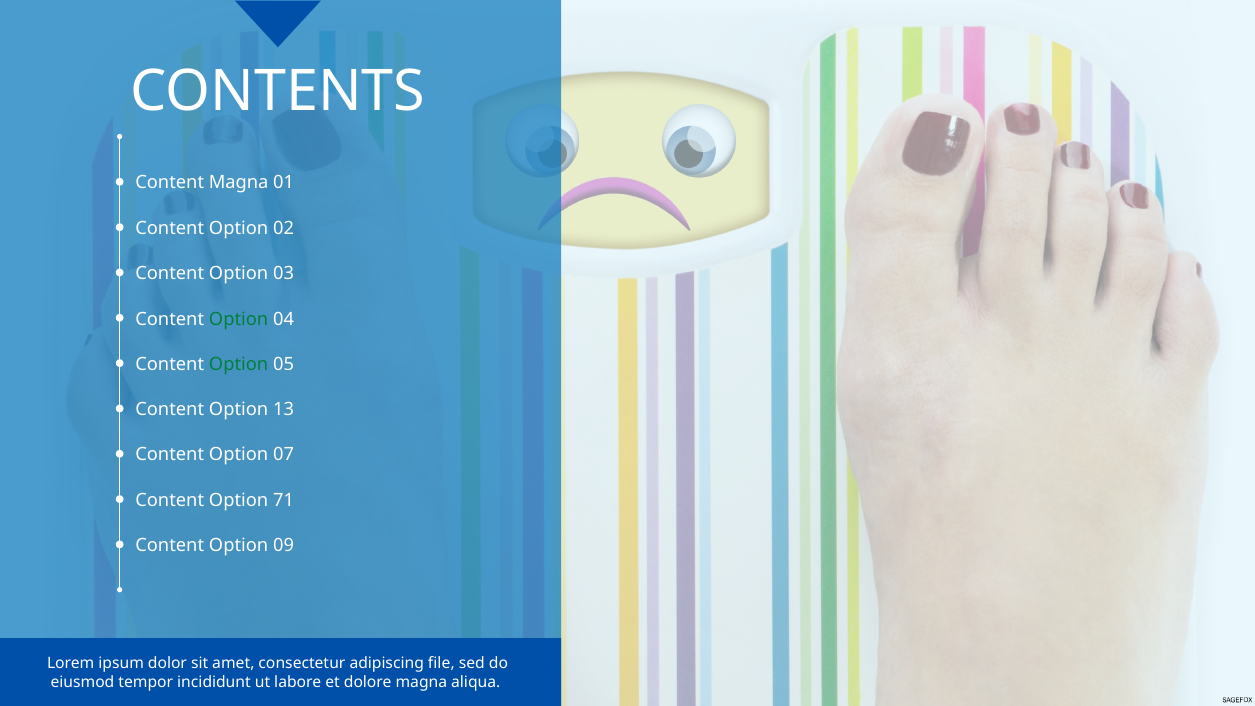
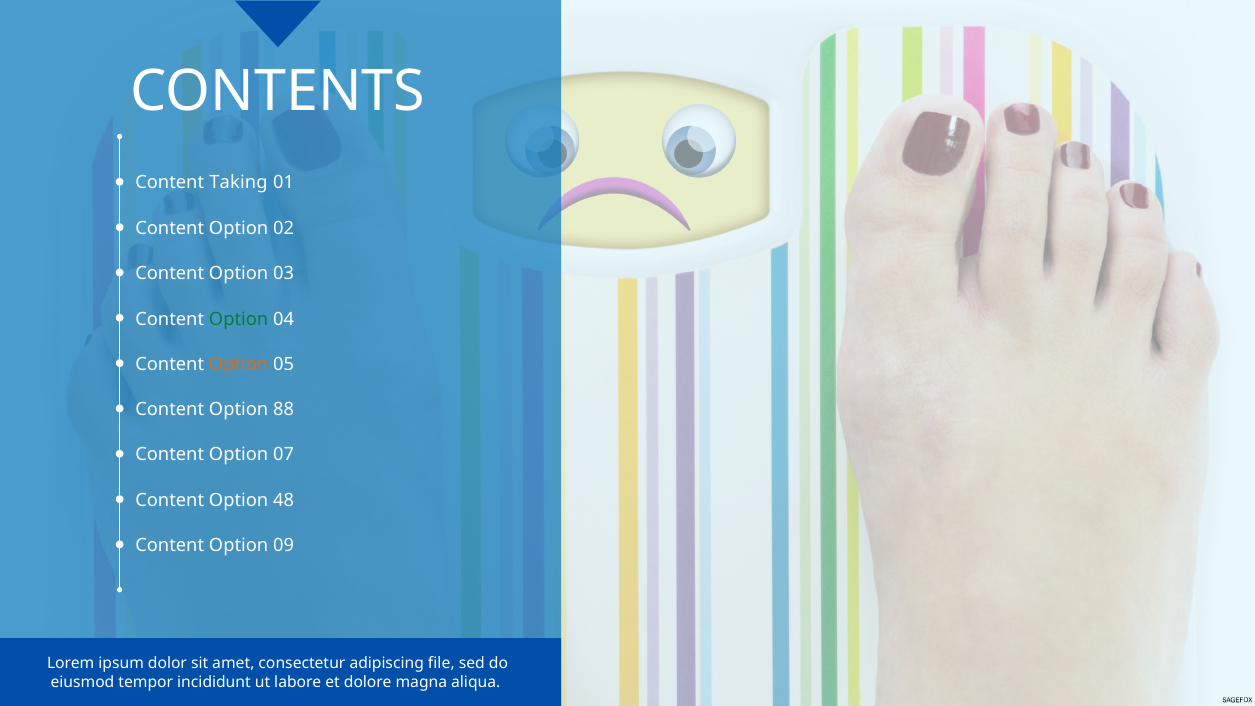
Content Magna: Magna -> Taking (239, 183)
Option colour: green -> orange (239, 365)
13: 13 -> 88 (284, 410)
71: 71 -> 48 (284, 500)
